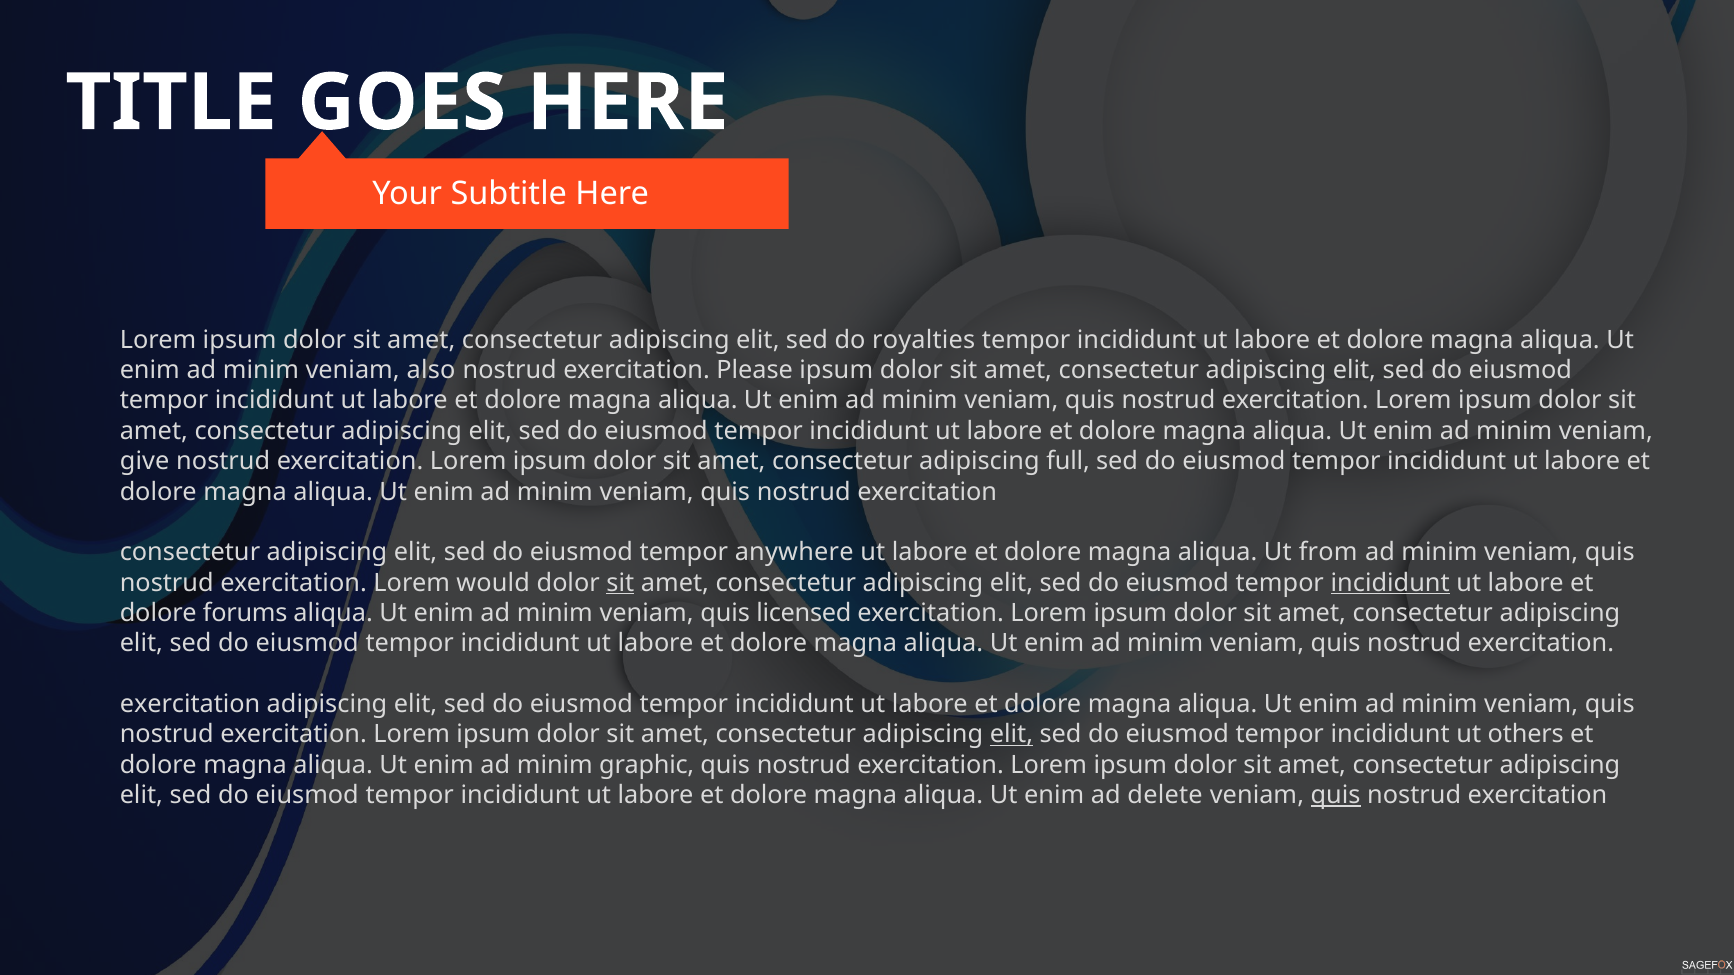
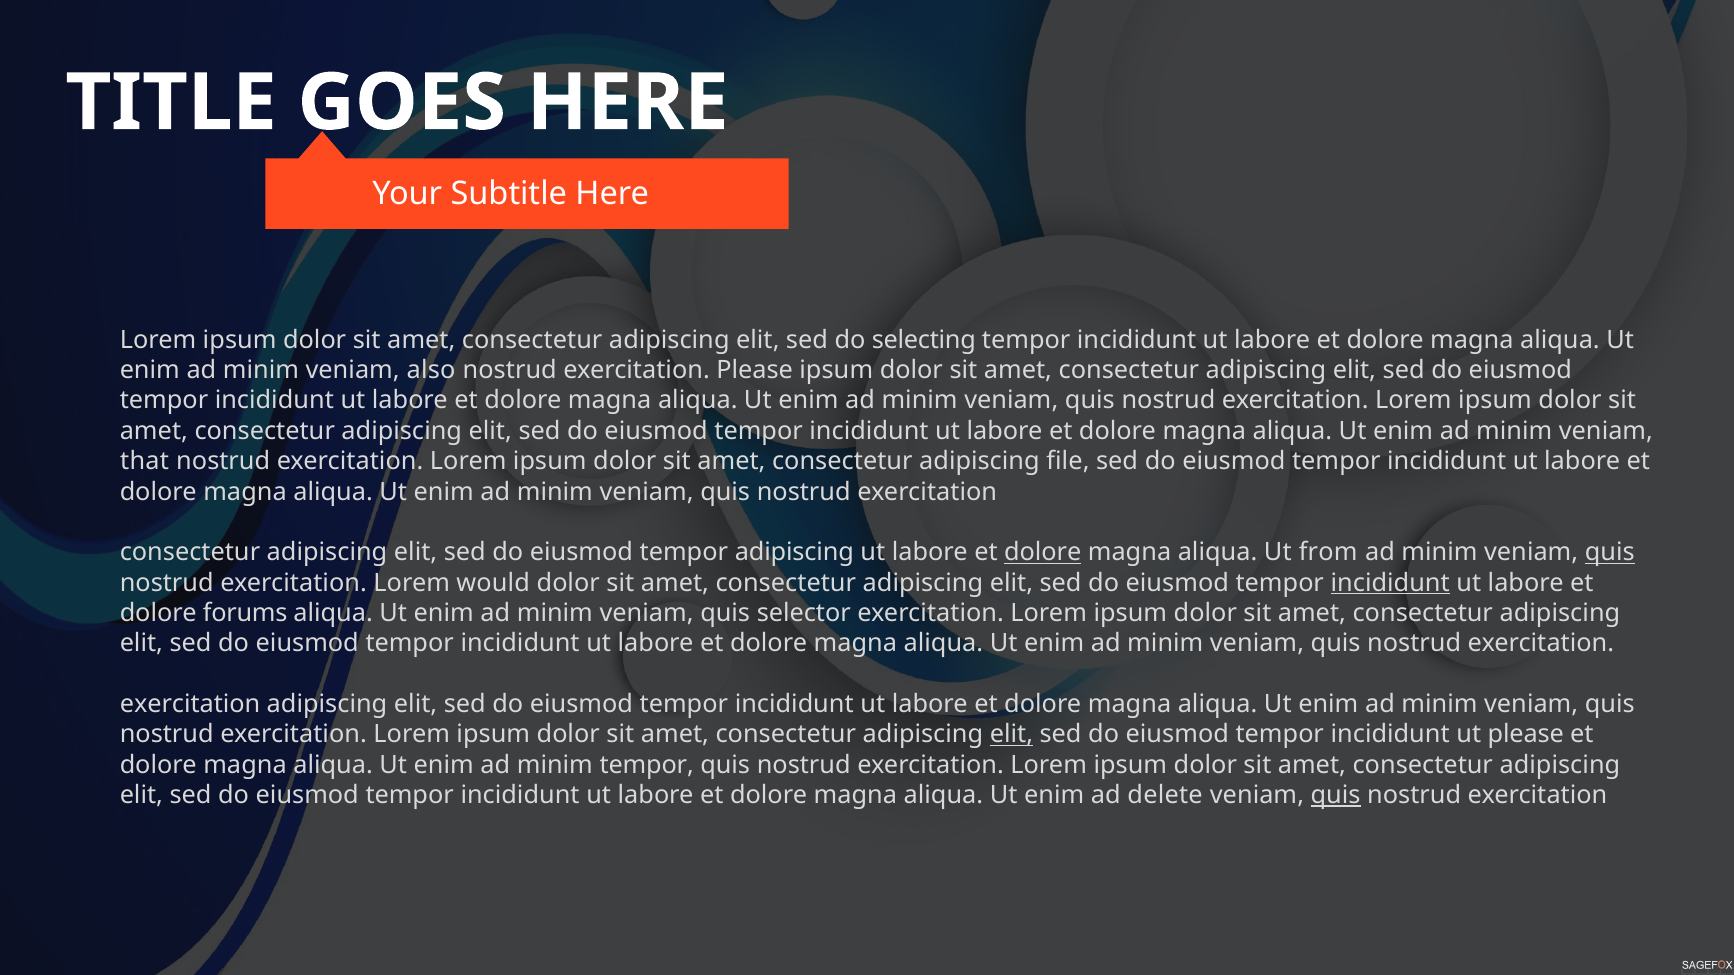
royalties: royalties -> selecting (924, 340)
give: give -> that (145, 462)
full: full -> file (1068, 462)
tempor anywhere: anywhere -> adipiscing (794, 553)
dolore underline: none -> present (1043, 553)
quis underline: none -> present (1610, 553)
sit underline: present -> none (620, 583)
licensed: licensed -> selector (804, 613)
ut others: others -> please (1526, 735)
minim graphic: graphic -> tempor (647, 765)
